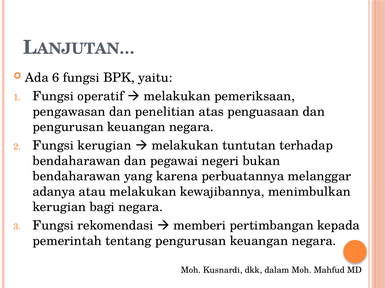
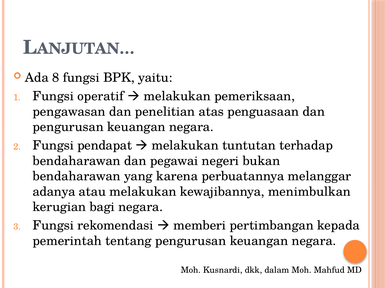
6: 6 -> 8 (56, 78)
Fungsi kerugian: kerugian -> pendapat (105, 146)
